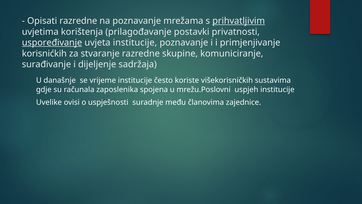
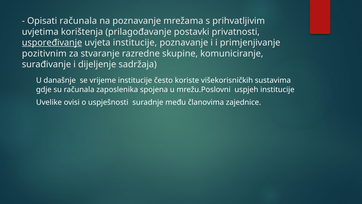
Opisati razredne: razredne -> računala (78, 21)
prihvatljivim underline: present -> none (239, 21)
korisnićkih: korisnićkih -> pozitivnim (44, 53)
